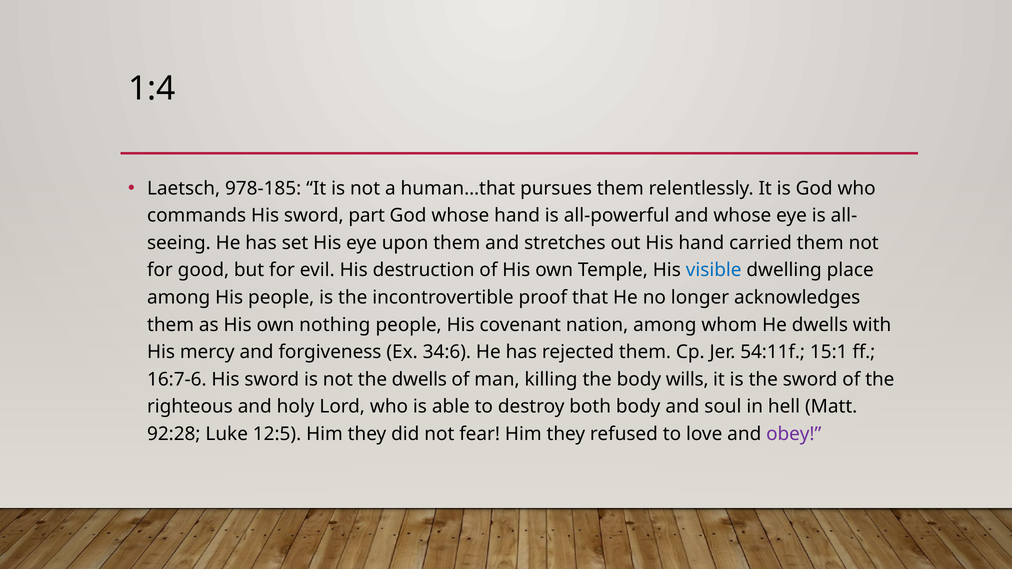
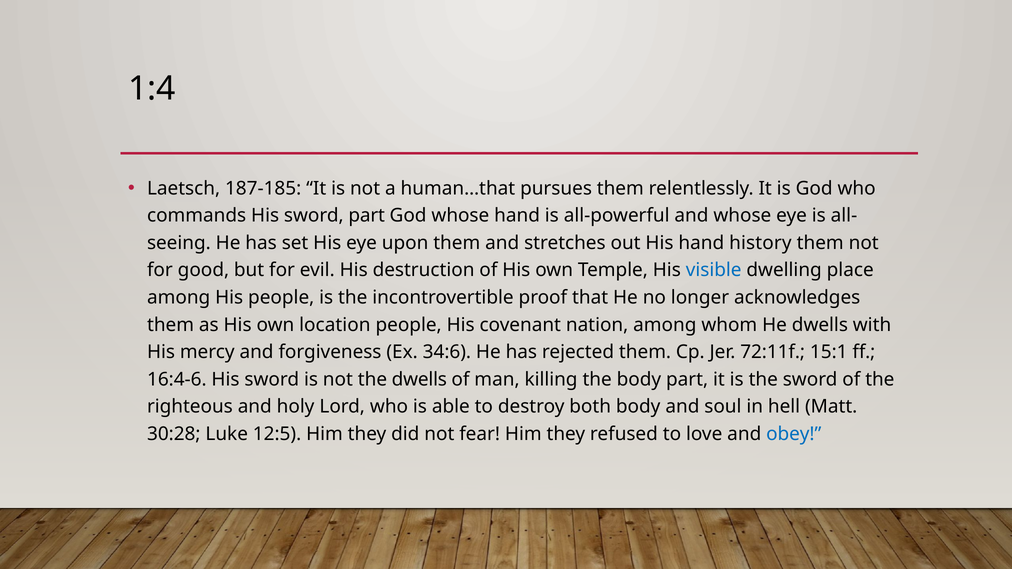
978-185: 978-185 -> 187-185 (263, 188)
carried: carried -> history (760, 243)
nothing: nothing -> location (335, 325)
54:11f: 54:11f -> 72:11f (773, 352)
16:7-6: 16:7-6 -> 16:4-6 (177, 380)
body wills: wills -> part (687, 380)
92:28: 92:28 -> 30:28 (174, 434)
obey colour: purple -> blue (794, 434)
